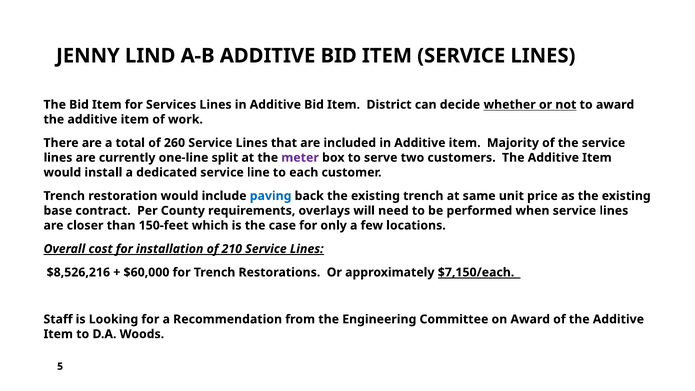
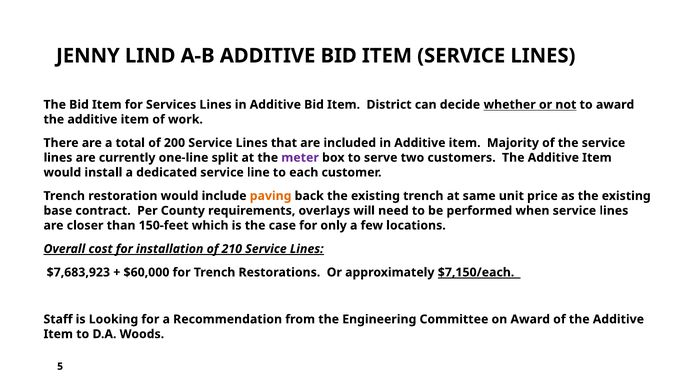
260: 260 -> 200 (174, 143)
paving colour: blue -> orange (271, 196)
$8,526,216: $8,526,216 -> $7,683,923 (78, 272)
